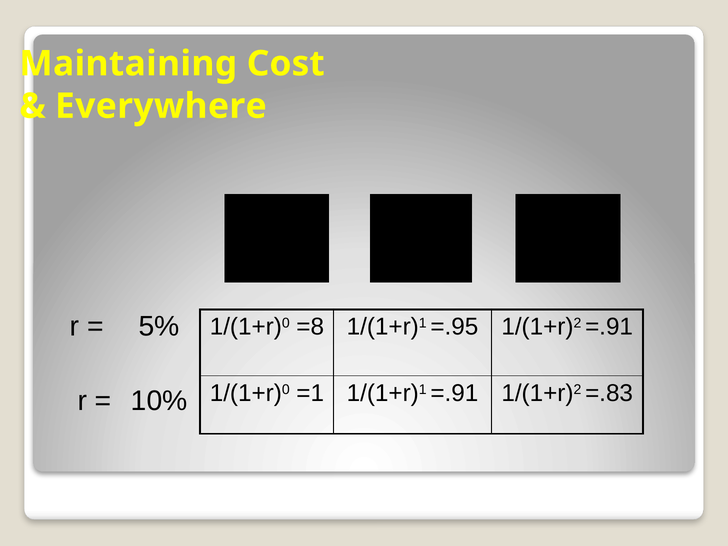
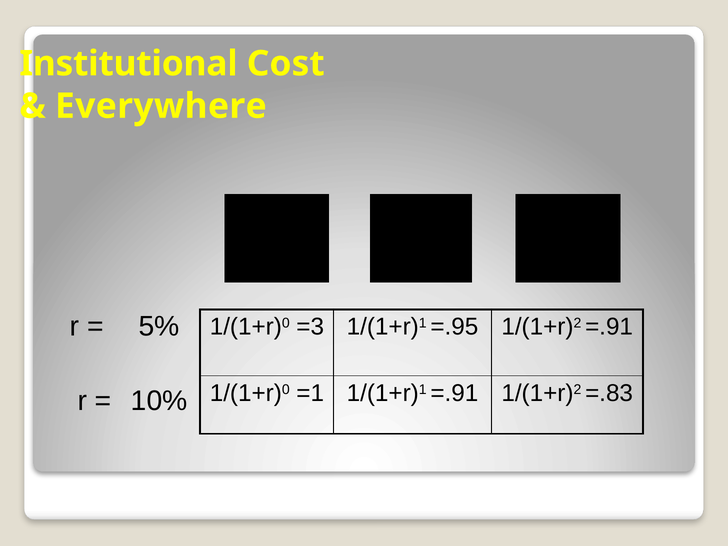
Maintaining: Maintaining -> Institutional (129, 64)
=8: =8 -> =3 (310, 327)
